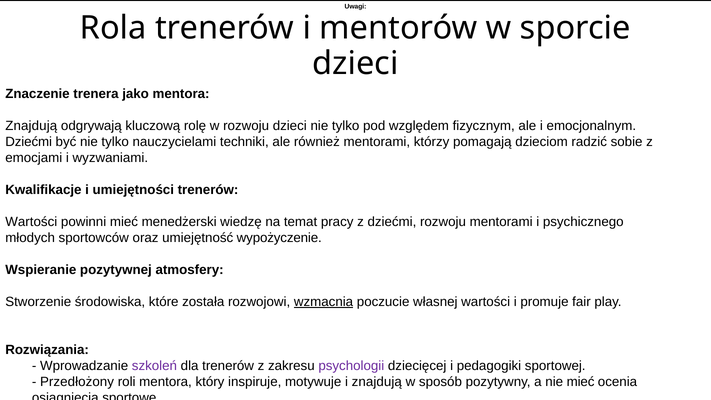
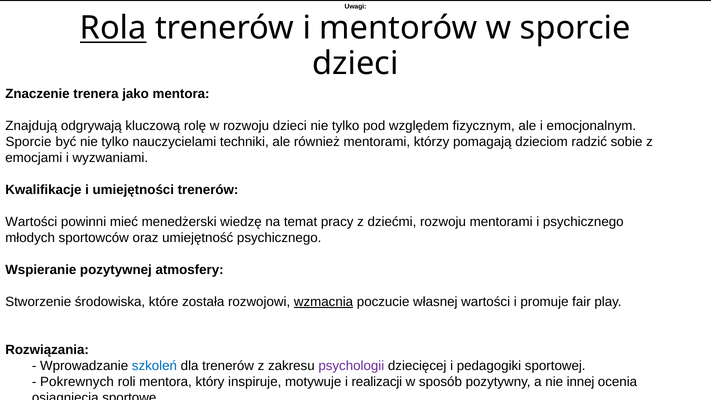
Rola underline: none -> present (113, 28)
Dziećmi: Dziećmi -> Sporcie (29, 142)
umiejętność wypożyczenie: wypożyczenie -> psychicznego (279, 238)
szkoleń colour: purple -> blue (154, 366)
Przedłożony: Przedłożony -> Pokrewnych (77, 382)
i znajdują: znajdują -> realizacji (377, 382)
nie mieć: mieć -> innej (581, 382)
